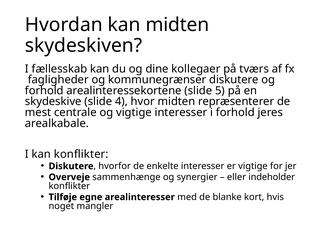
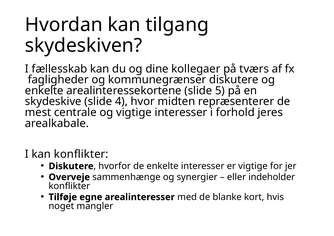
kan midten: midten -> tilgang (177, 25)
forhold: forhold -> enkelte (44, 91)
